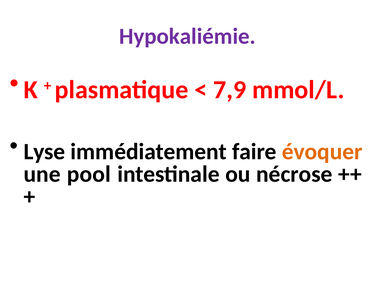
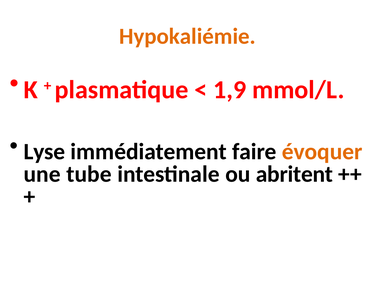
Hypokaliémie colour: purple -> orange (187, 36)
7,9: 7,9 -> 1,9 (230, 90)
pool: pool -> tube (89, 174)
nécrose: nécrose -> abritent (294, 174)
